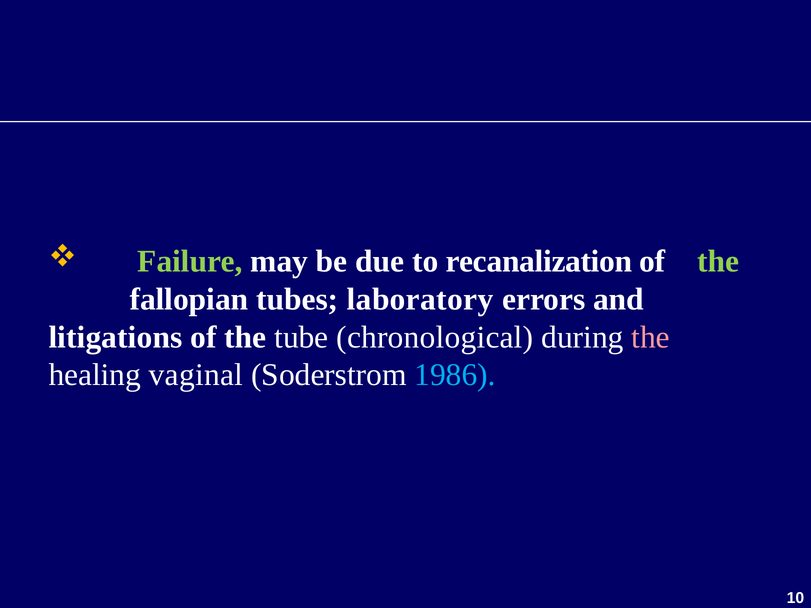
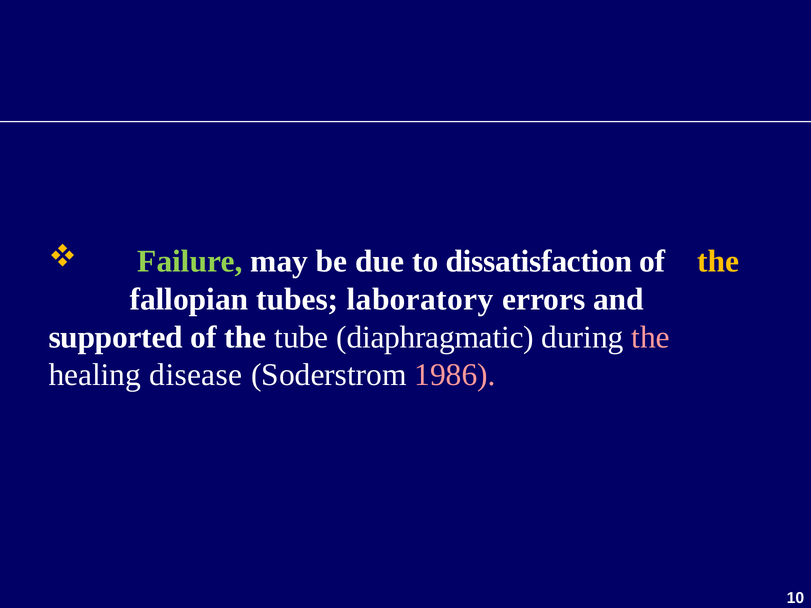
recanalization: recanalization -> dissatisfaction (539, 262)
the colour: light green -> yellow (718, 262)
litigations: litigations -> supported (116, 337)
chronological: chronological -> diaphragmatic (435, 337)
vaginal: vaginal -> disease (196, 375)
1986 colour: light blue -> pink (455, 375)
